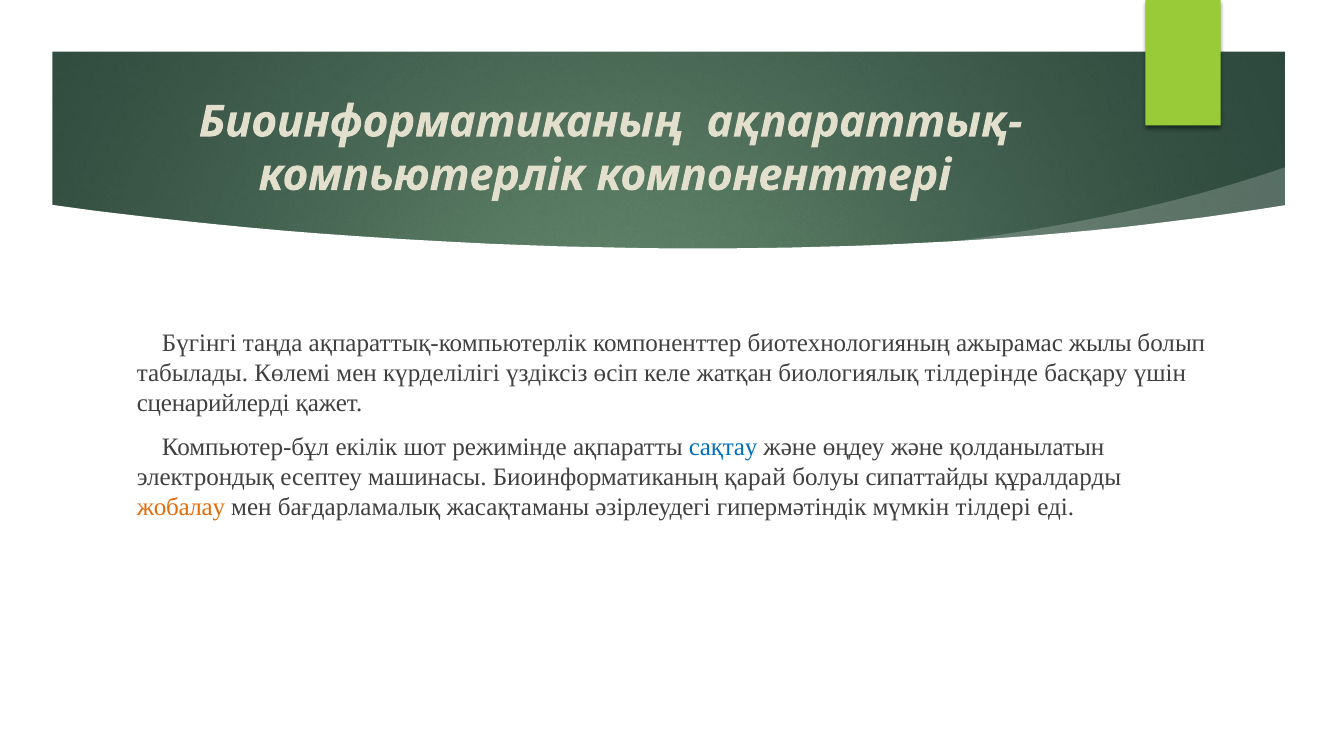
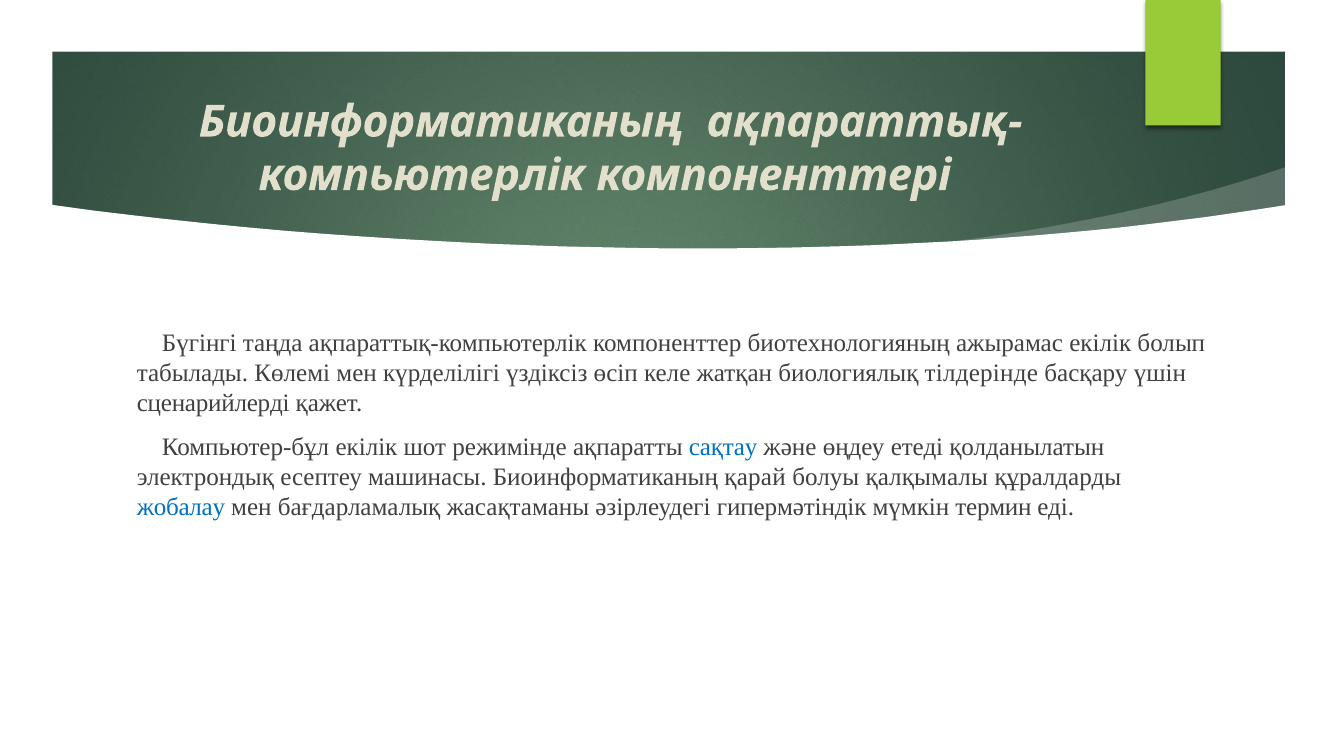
ажырамас жылы: жылы -> екілік (1100, 344)
өңдеу және: және -> етеді (917, 448)
сипаттайды: сипаттайды -> қалқымалы (927, 478)
жобалау colour: orange -> blue (181, 508)
тілдері: тілдері -> термин (994, 508)
